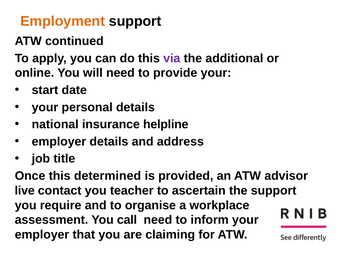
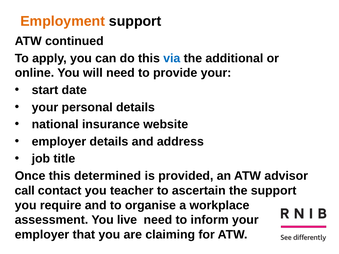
via colour: purple -> blue (172, 58)
helpline: helpline -> website (166, 125)
live: live -> call (25, 191)
call: call -> live (127, 220)
